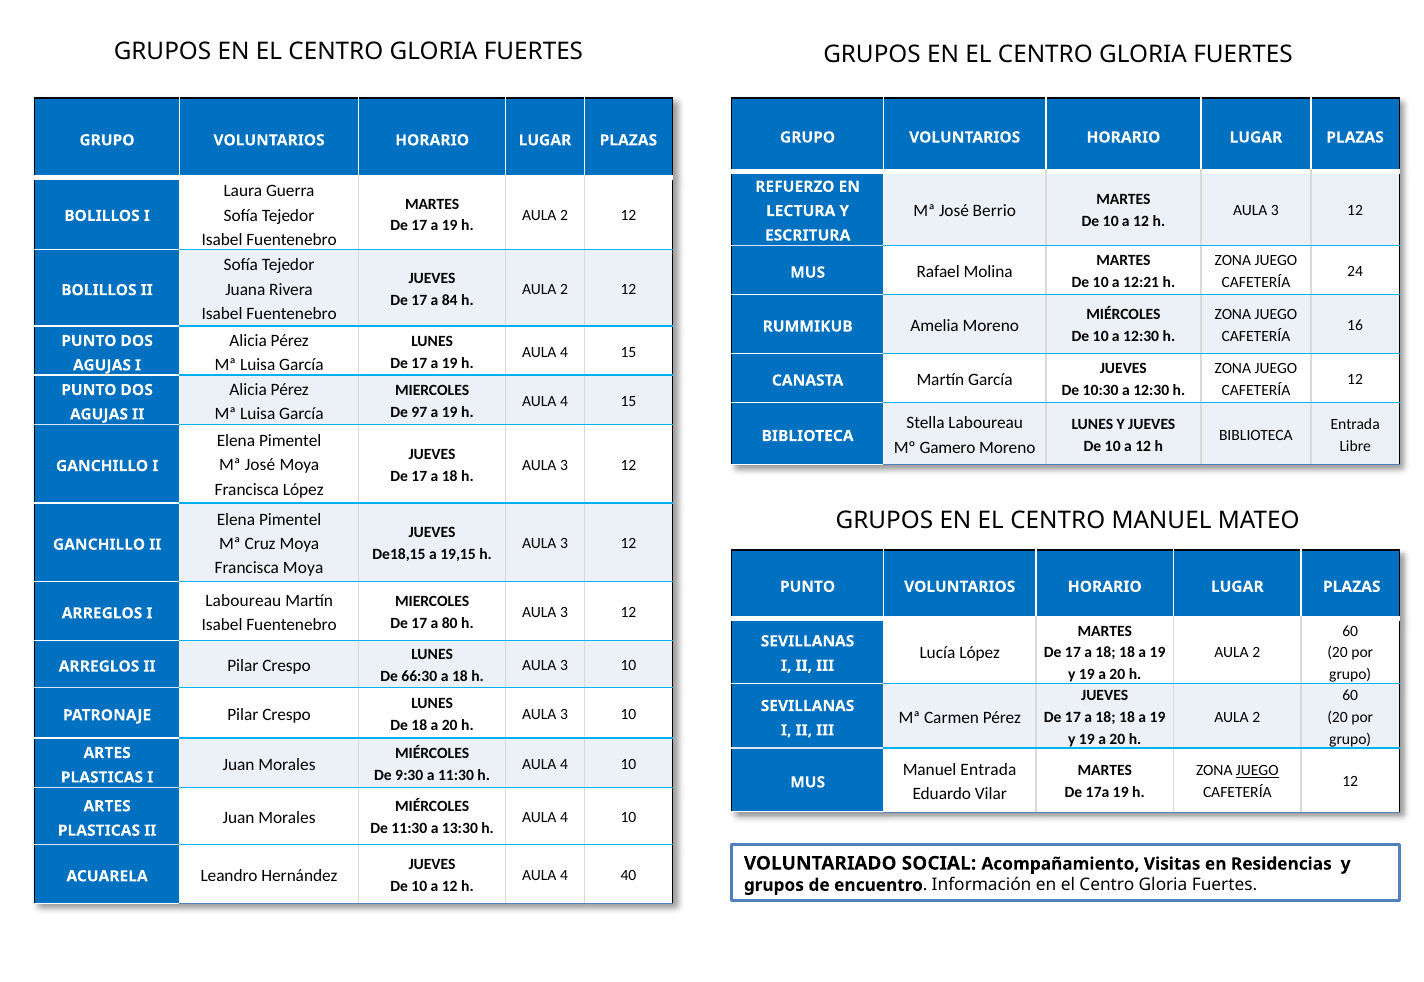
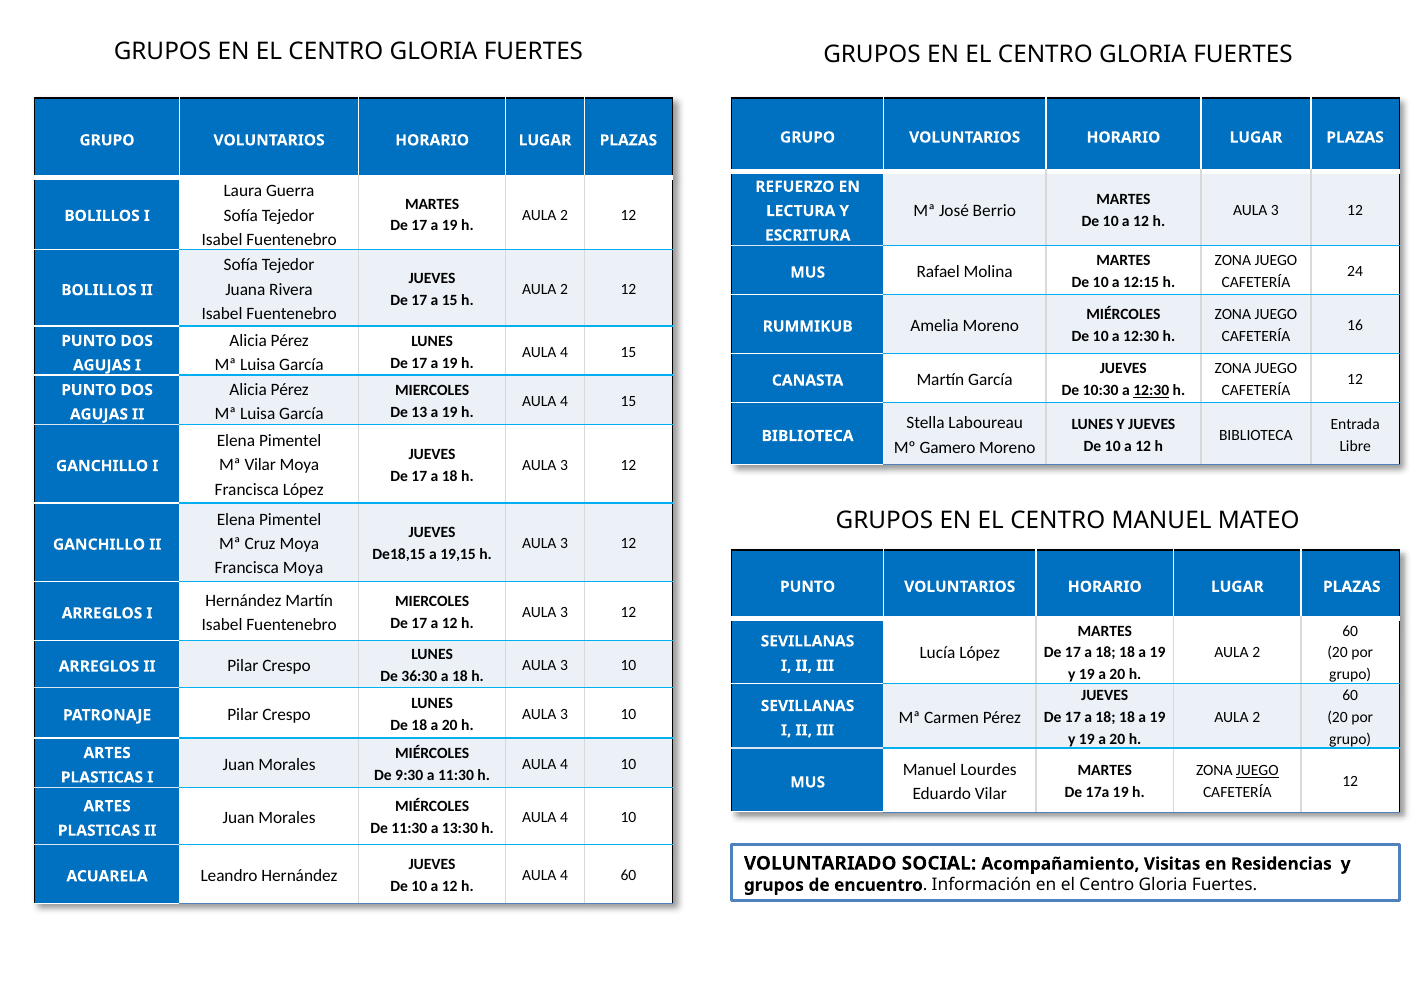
12:21: 12:21 -> 12:15 (1141, 282)
a 84: 84 -> 15 (450, 300)
12:30 underline: none -> present (1151, 390)
97: 97 -> 13 (419, 412)
José: José -> Vilar (260, 465)
Laboureau: Laboureau -> Hernández (243, 601)
17 a 80: 80 -> 12 (450, 623)
66:30: 66:30 -> 36:30 (419, 676)
Manuel Entrada: Entrada -> Lourdes (989, 770)
4 40: 40 -> 60 (628, 875)
